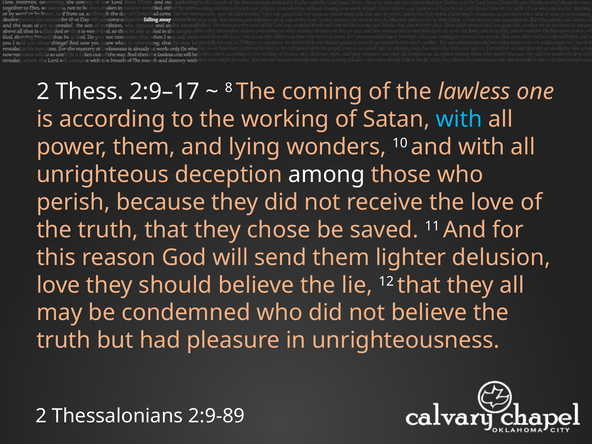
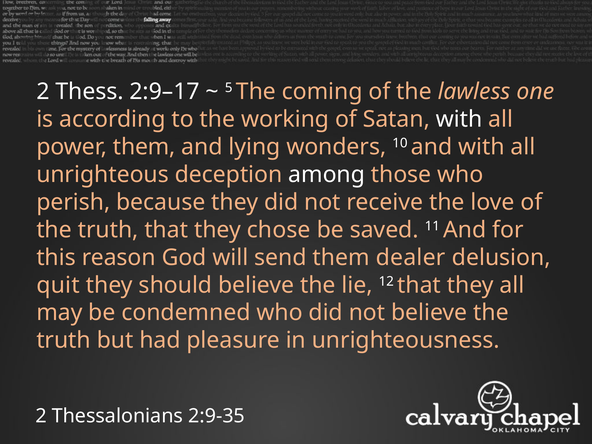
8: 8 -> 5 (229, 88)
with colour: light blue -> white (459, 119)
lighter: lighter -> dealer (411, 257)
love: love -> quit (58, 285)
2:9-89: 2:9-89 -> 2:9-35 (217, 416)
